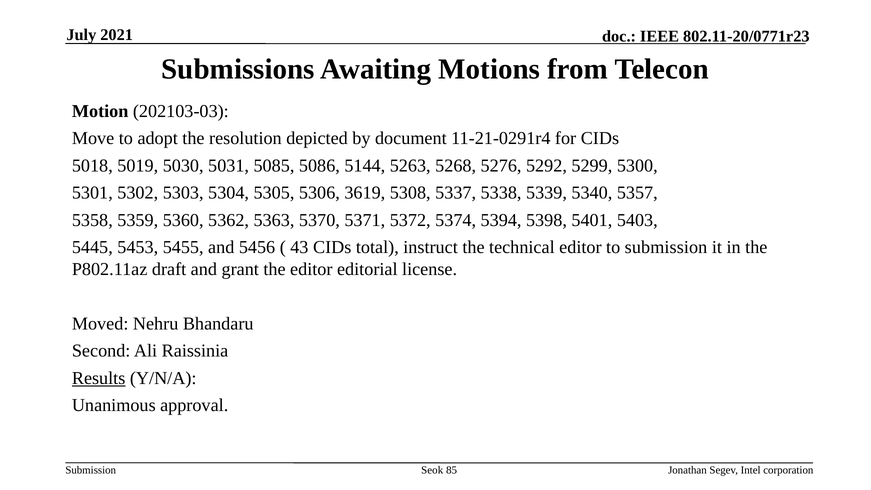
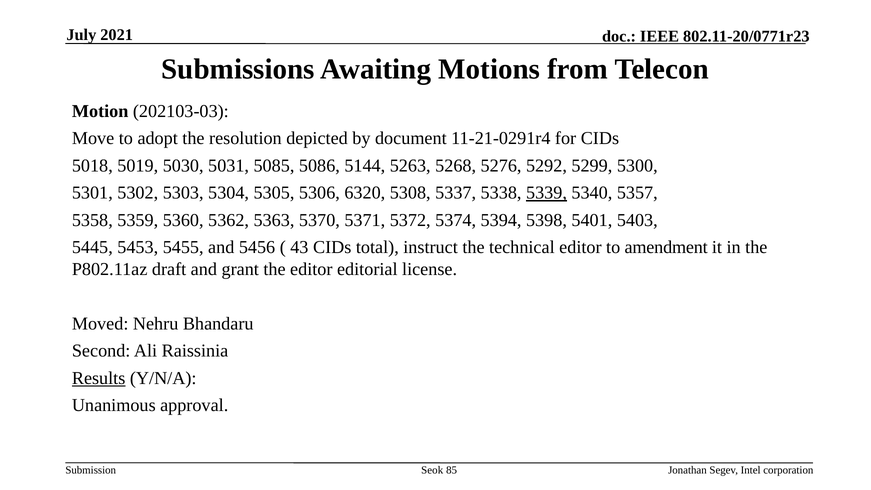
3619: 3619 -> 6320 (365, 193)
5339 underline: none -> present (546, 193)
to submission: submission -> amendment (666, 247)
